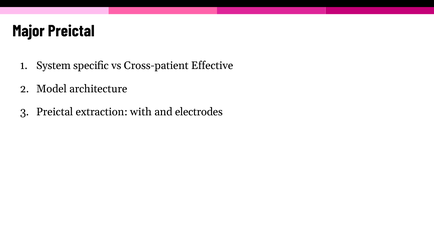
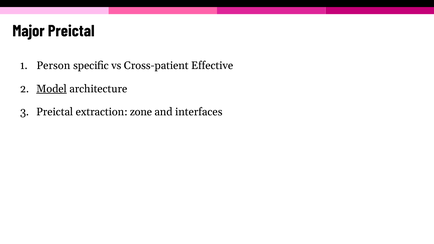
System: System -> Person (53, 66)
Model underline: none -> present (52, 89)
with: with -> zone (141, 112)
electrodes: electrodes -> interfaces (199, 112)
